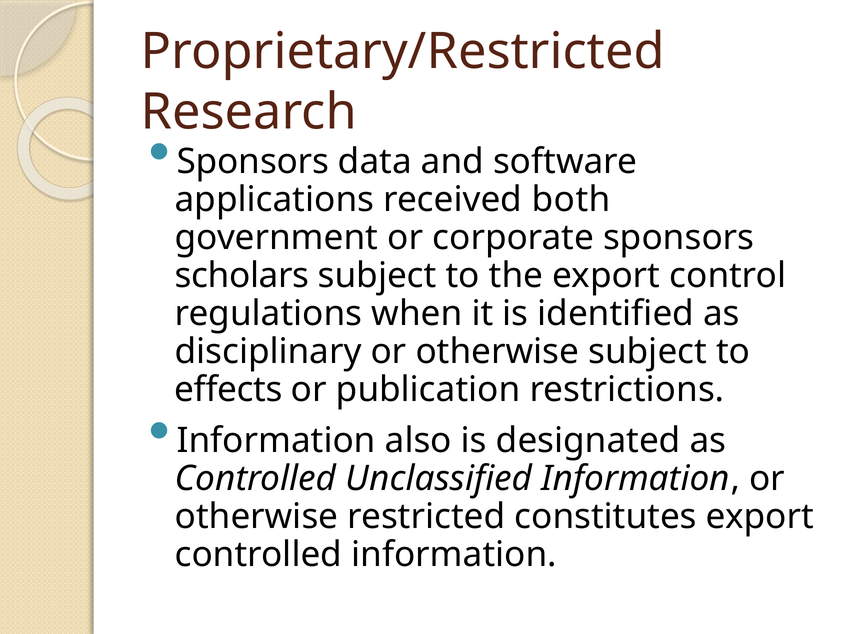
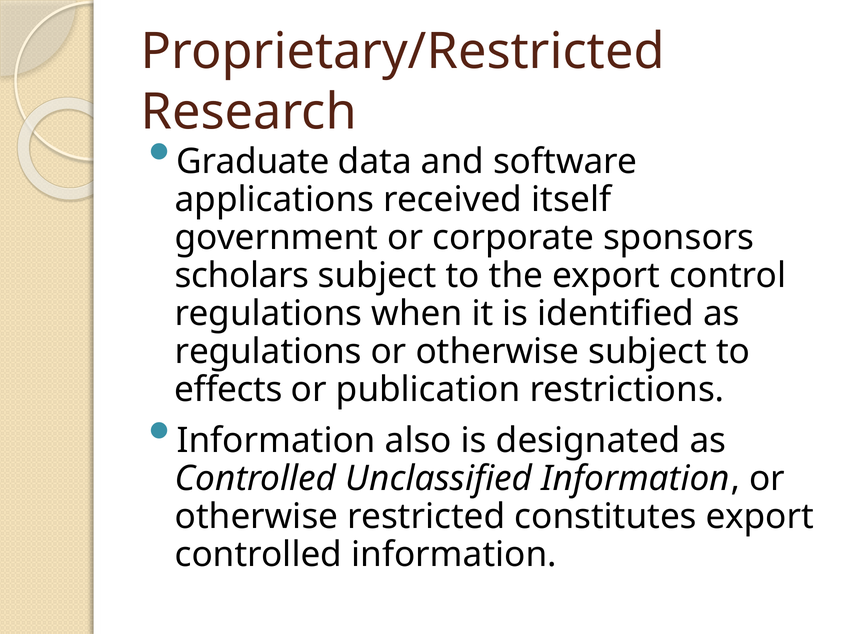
Sponsors: Sponsors -> Graduate (253, 162)
both: both -> itself (571, 200)
disciplinary: disciplinary -> regulations (268, 352)
